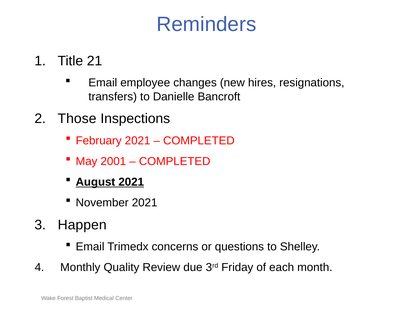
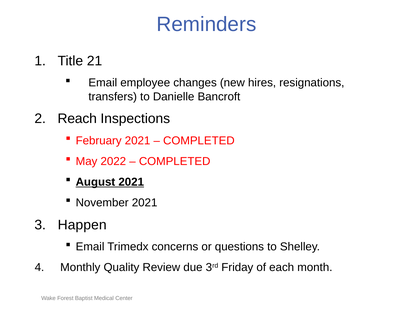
Those: Those -> Reach (77, 119)
2001: 2001 -> 2022 (113, 161)
